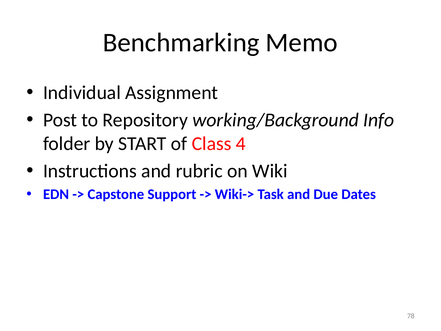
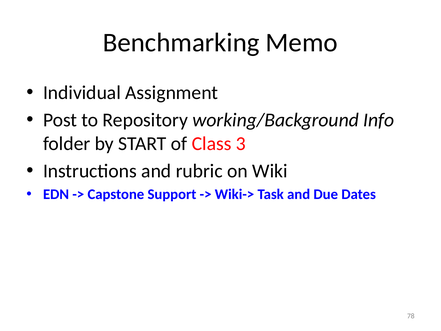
4: 4 -> 3 (241, 144)
